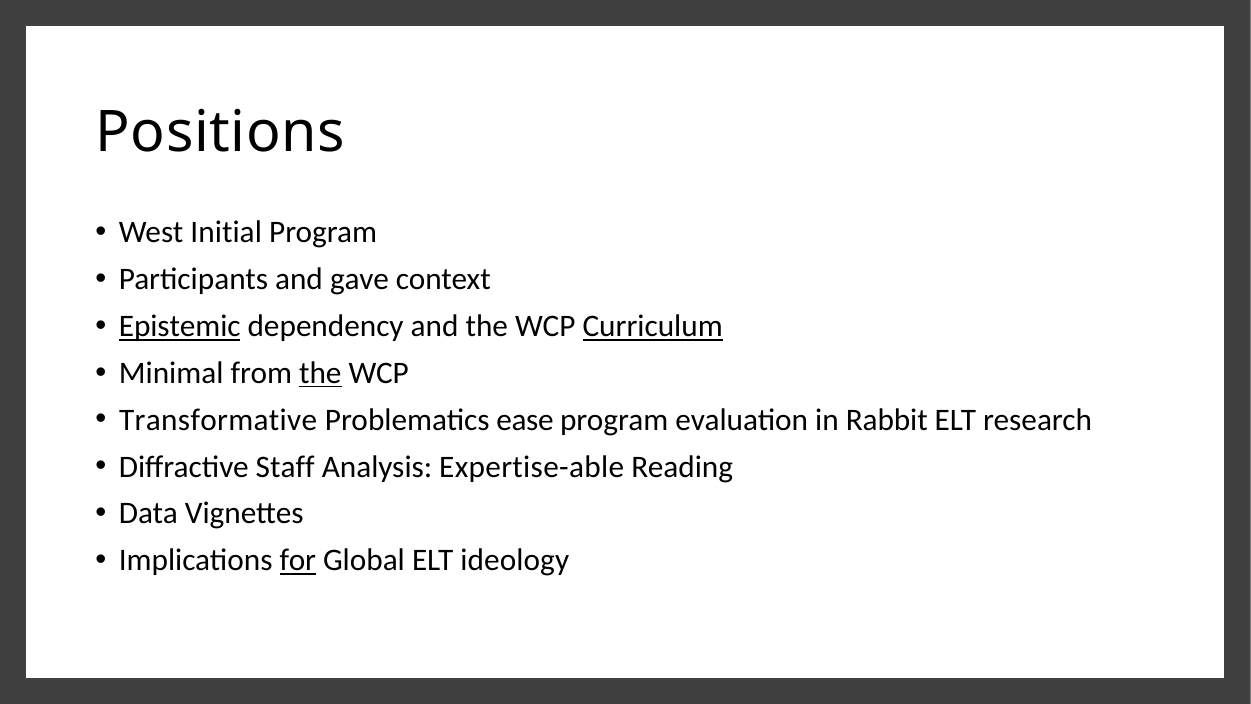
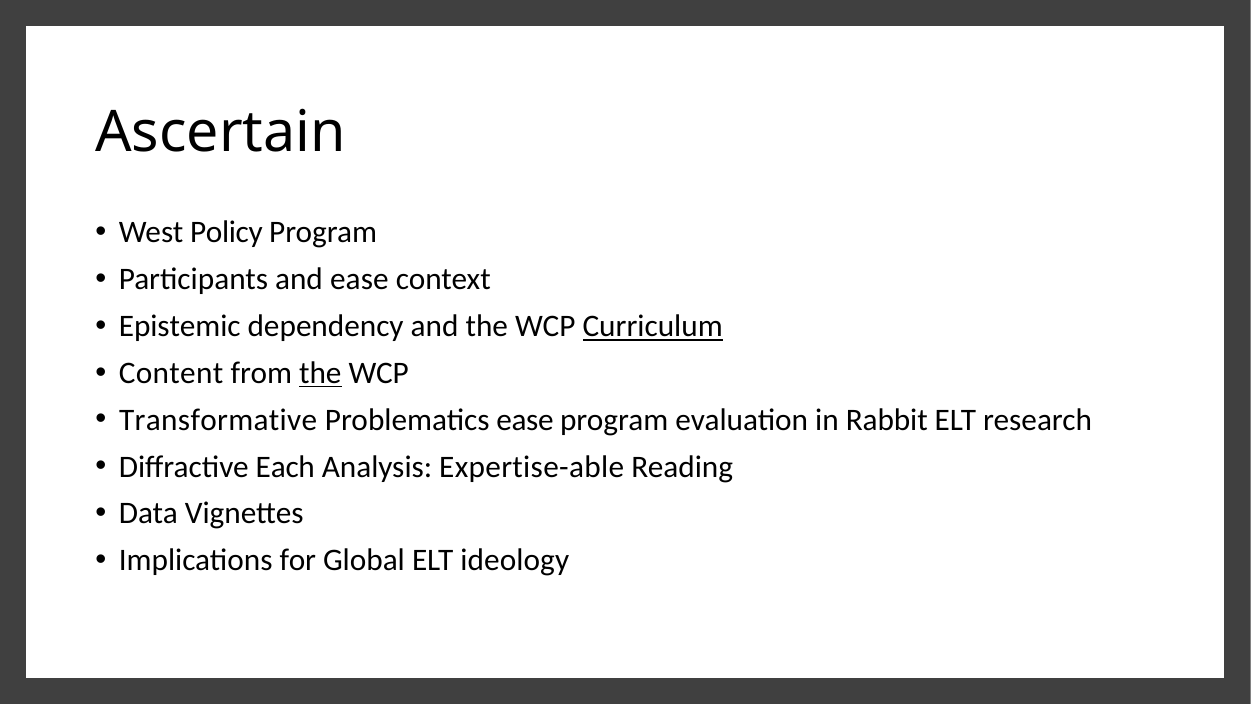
Positions: Positions -> Ascertain (220, 132)
Initial: Initial -> Policy (226, 233)
and gave: gave -> ease (359, 279)
Epistemic underline: present -> none (180, 326)
Minimal: Minimal -> Content (171, 373)
Staff: Staff -> Each (285, 467)
for underline: present -> none (298, 560)
